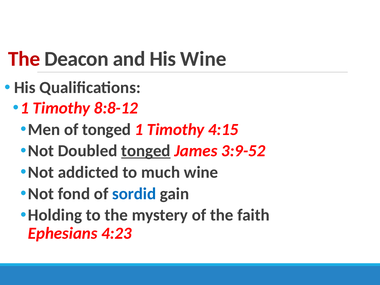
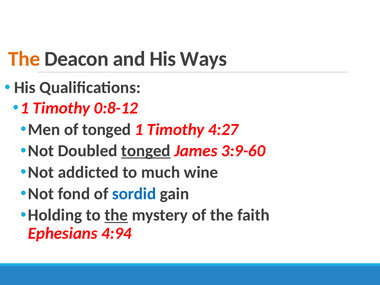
The colour: red -> orange (24, 59)
His Wine: Wine -> Ways (203, 59)
8:8-12: 8:8-12 -> 0:8-12 (116, 108)
4:15: 4:15 -> 4:27 (223, 129)
3:9-52: 3:9-52 -> 3:9-60 (243, 151)
the underline: none -> present (116, 215)
4:23: 4:23 -> 4:94 (117, 233)
